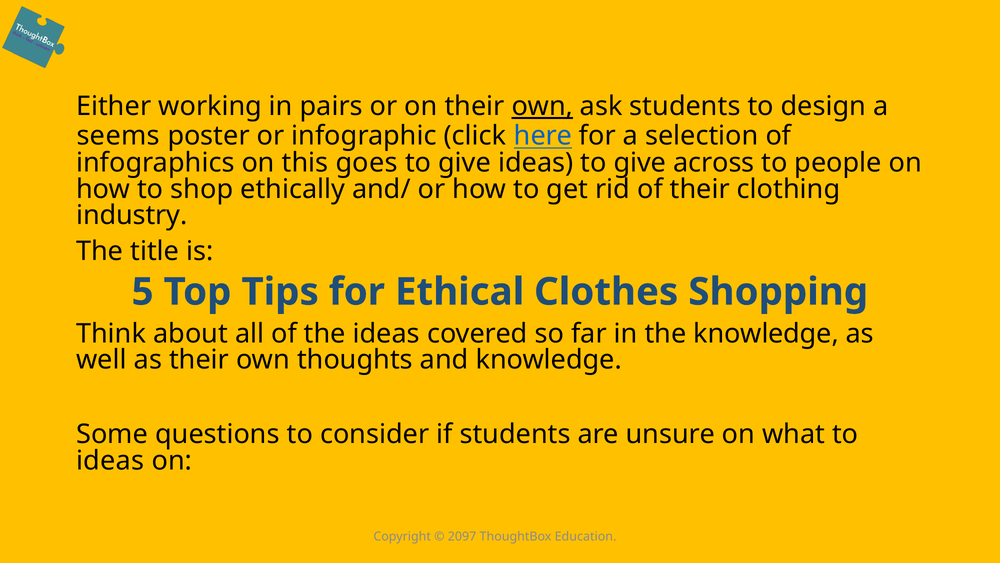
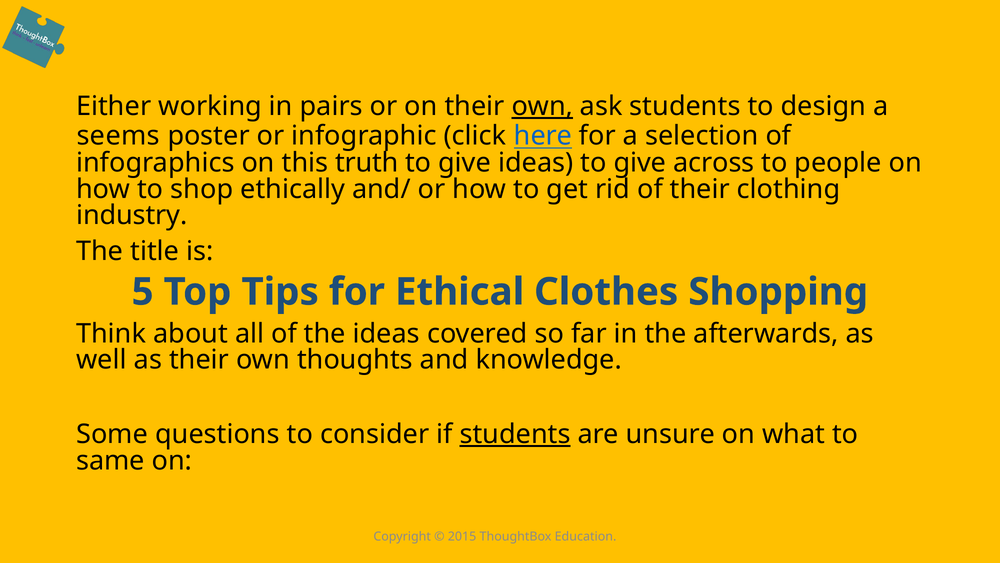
goes: goes -> truth (367, 163)
the knowledge: knowledge -> afterwards (766, 333)
students underline: none -> present (515, 434)
ideas: ideas -> same (110, 460)
2097: 2097 -> 2015 (462, 536)
